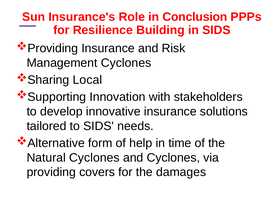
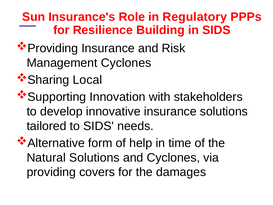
Conclusion: Conclusion -> Regulatory (195, 17)
Natural Cyclones: Cyclones -> Solutions (94, 157)
